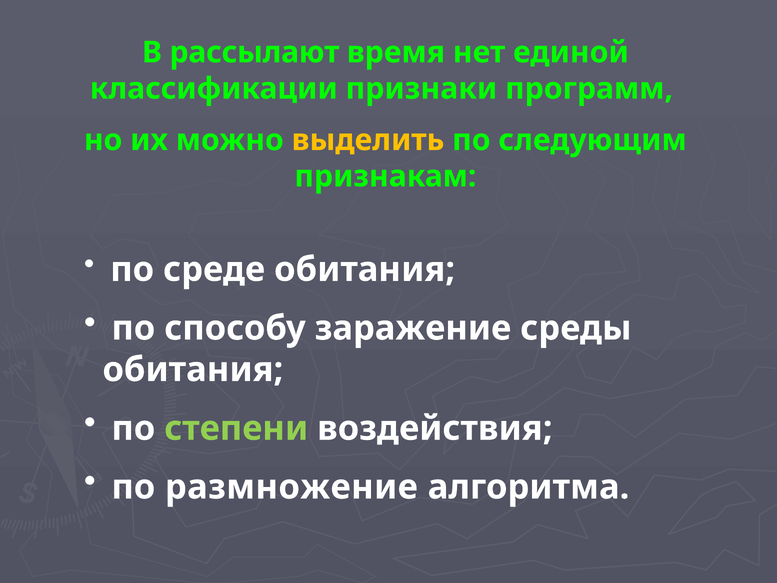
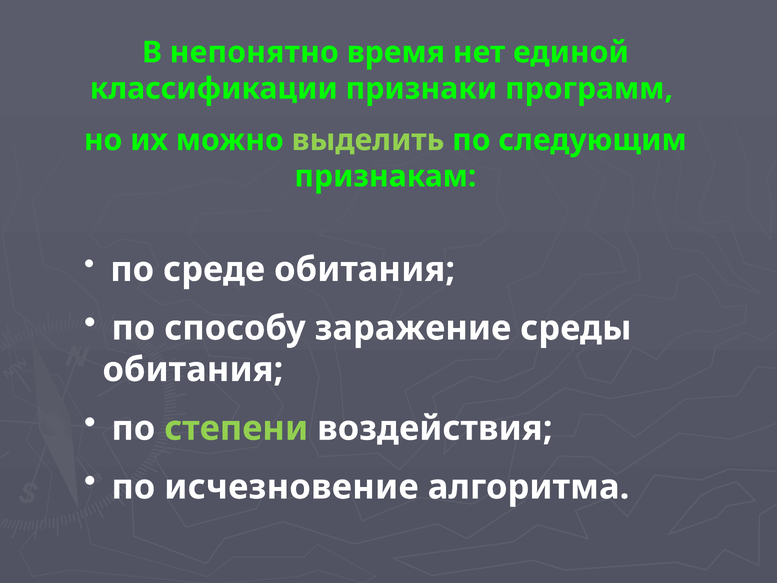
рассылают: рассылают -> непонятно (254, 52)
выделить colour: yellow -> light green (368, 140)
размножение: размножение -> исчезновение (291, 487)
